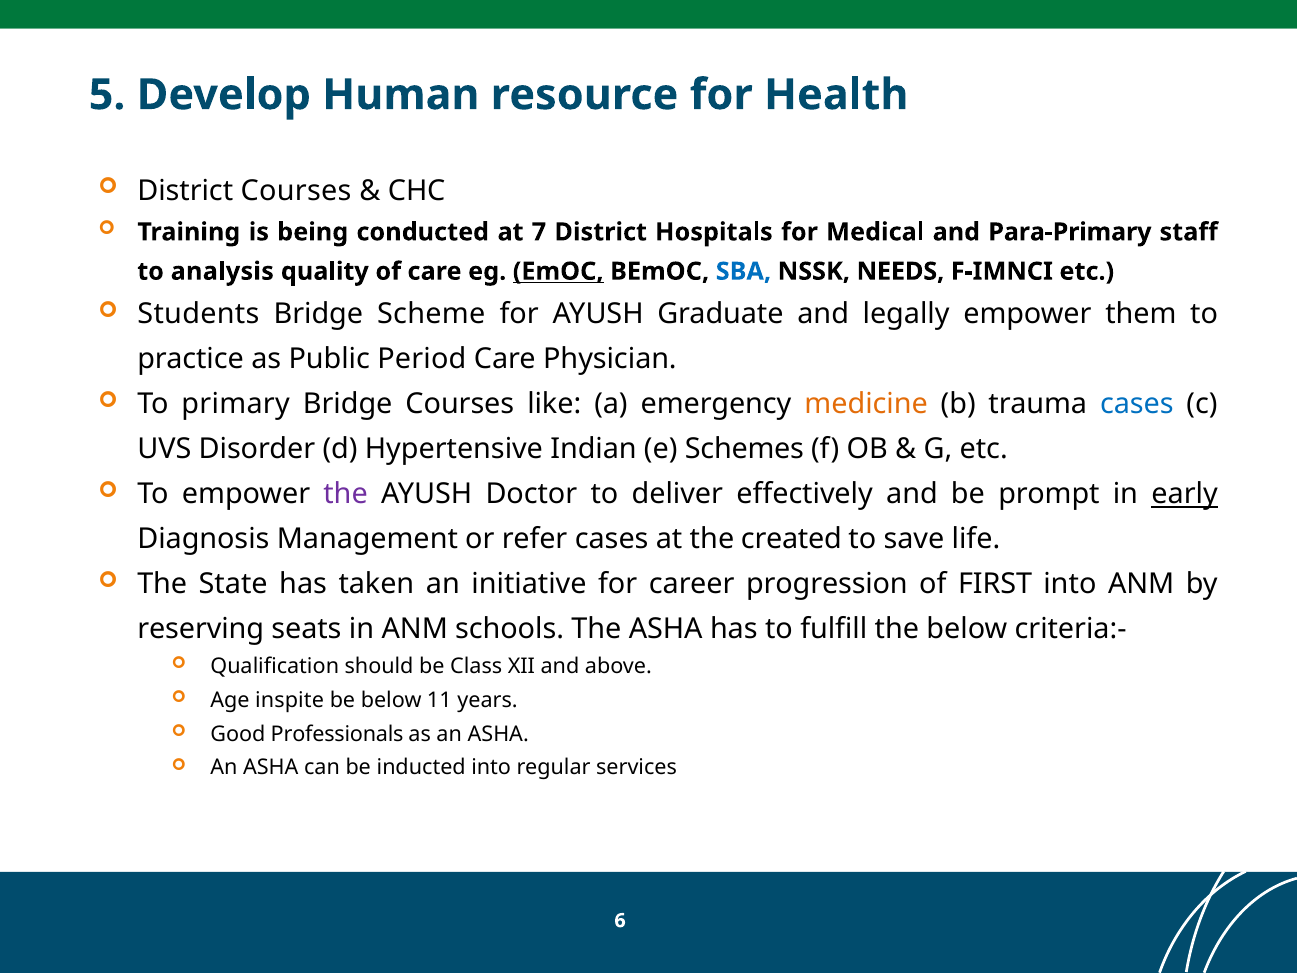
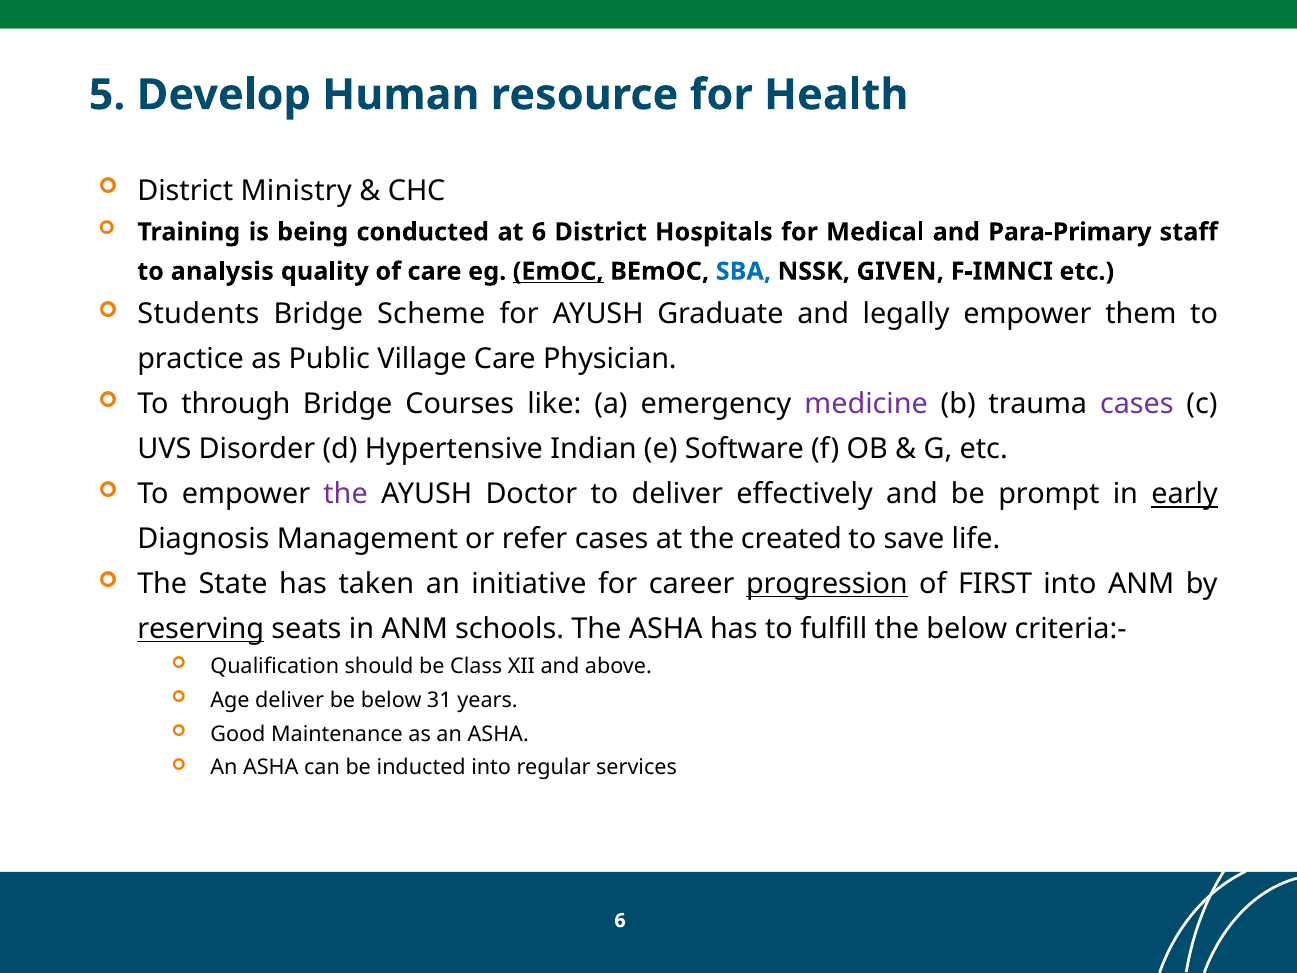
District Courses: Courses -> Ministry (296, 191)
at 7: 7 -> 6 (539, 232)
NEEDS: NEEDS -> GIVEN (900, 271)
Period: Period -> Village (422, 359)
primary: primary -> through (236, 404)
medicine colour: orange -> purple (866, 404)
cases colour: blue -> purple (1137, 404)
Schemes: Schemes -> Software (744, 449)
progression underline: none -> present (827, 584)
reserving underline: none -> present (201, 629)
Age inspite: inspite -> deliver (290, 700)
11: 11 -> 31 (439, 700)
Professionals: Professionals -> Maintenance (337, 734)
